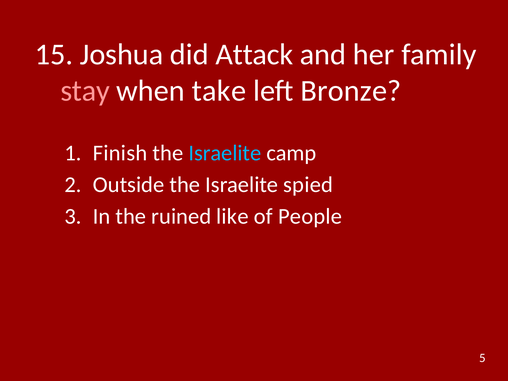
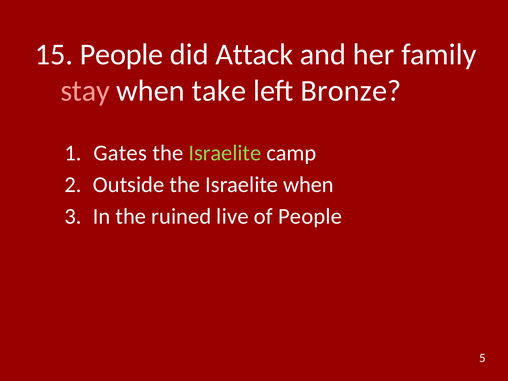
15 Joshua: Joshua -> People (122, 54)
Finish: Finish -> Gates (120, 153)
Israelite colour: light blue -> light green (225, 153)
Israelite spied: spied -> when (308, 185)
like: like -> live (232, 216)
